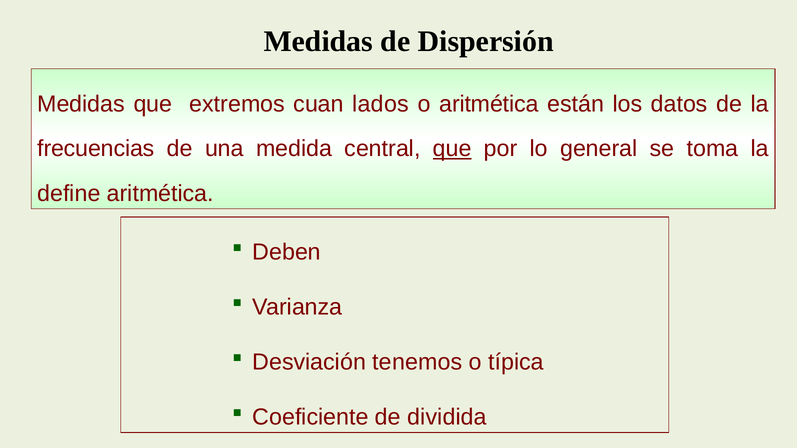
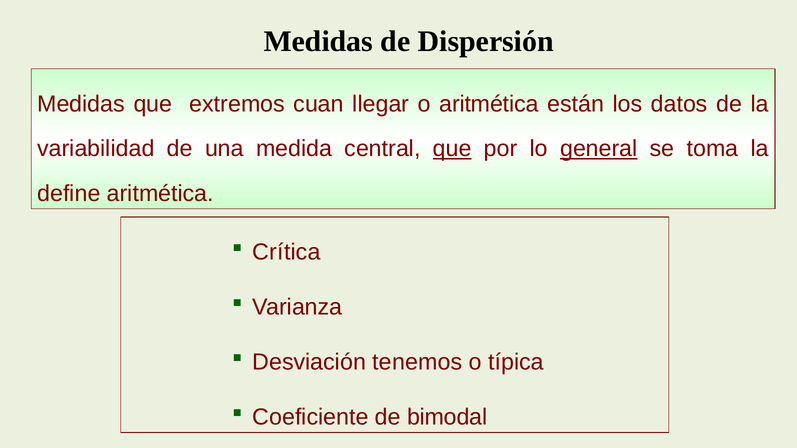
lados: lados -> llegar (381, 104)
frecuencias: frecuencias -> variabilidad (96, 149)
general underline: none -> present (599, 149)
Deben: Deben -> Crítica (287, 252)
dividida: dividida -> bimodal (447, 418)
